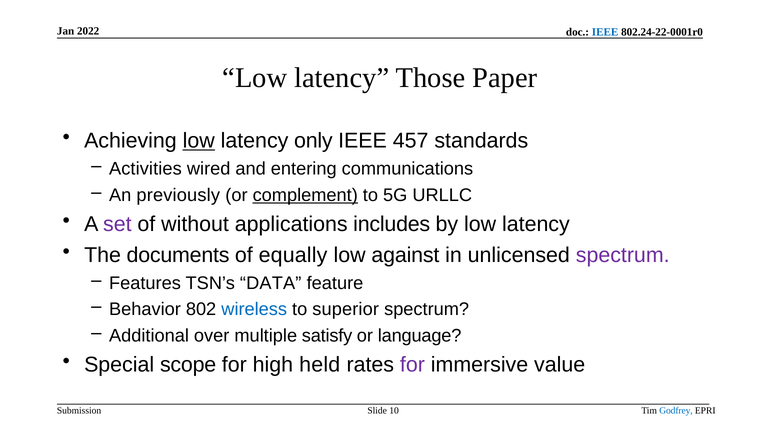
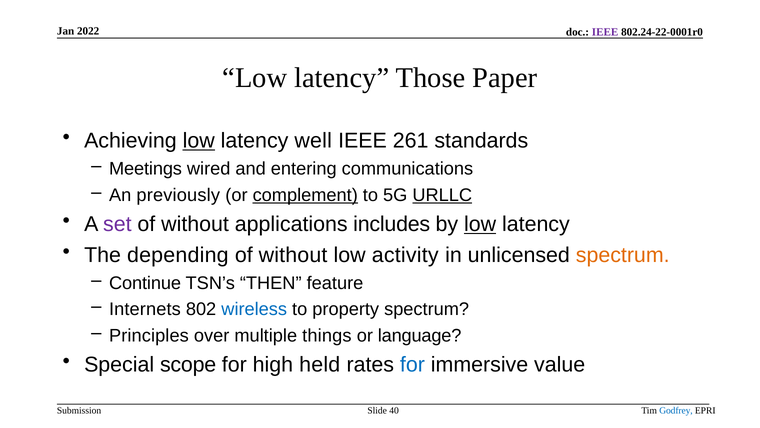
IEEE colour: blue -> purple (605, 32)
only: only -> well (313, 141)
457: 457 -> 261 (411, 141)
Activities: Activities -> Meetings (146, 169)
URLLC underline: none -> present (442, 195)
low underline: none -> present (480, 224)
documents: documents -> depending (178, 255)
equally: equally -> without (293, 255)
against: against -> activity (405, 255)
spectrum colour: purple -> orange (623, 255)
Features: Features -> Continue (145, 283)
DATA: DATA -> THEN (271, 283)
Behavior: Behavior -> Internets (145, 309)
superior: superior -> property (346, 309)
Additional: Additional -> Principles (149, 335)
satisfy: satisfy -> things (327, 335)
for colour: purple -> blue (412, 364)
10: 10 -> 40 (394, 410)
